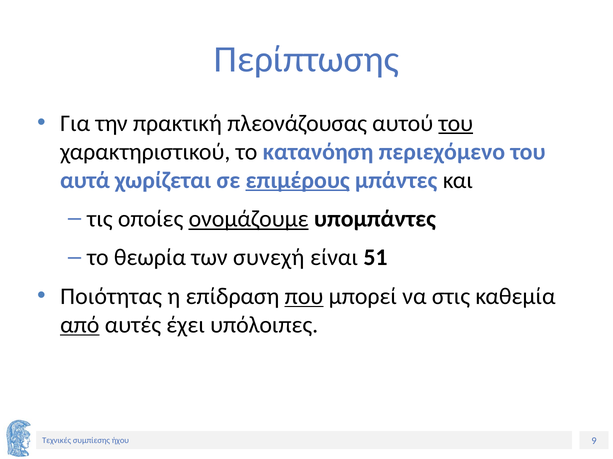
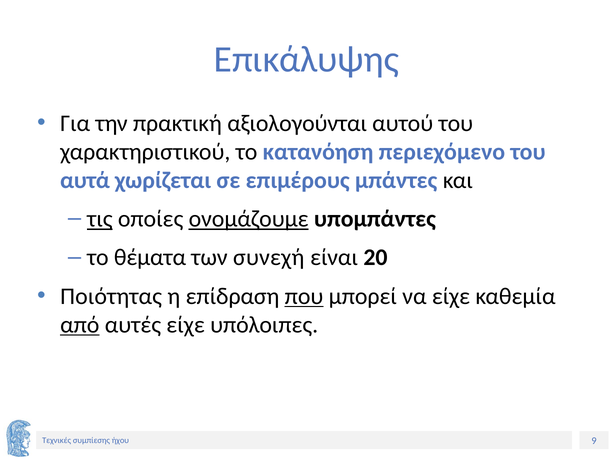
Περίπτωσης: Περίπτωσης -> Επικάλυψης (306, 59)
πλεονάζουσας: πλεονάζουσας -> αξιολογούνται (297, 123)
του underline: present -> none (456, 123)
επιμέρους underline: present -> none (298, 180)
τις underline: none -> present (100, 219)
θεωρία: θεωρία -> θέματα (150, 258)
51: 51 -> 20 (375, 258)
να στις: στις -> είχε (451, 297)
αυτές έχει: έχει -> είχε (186, 325)
